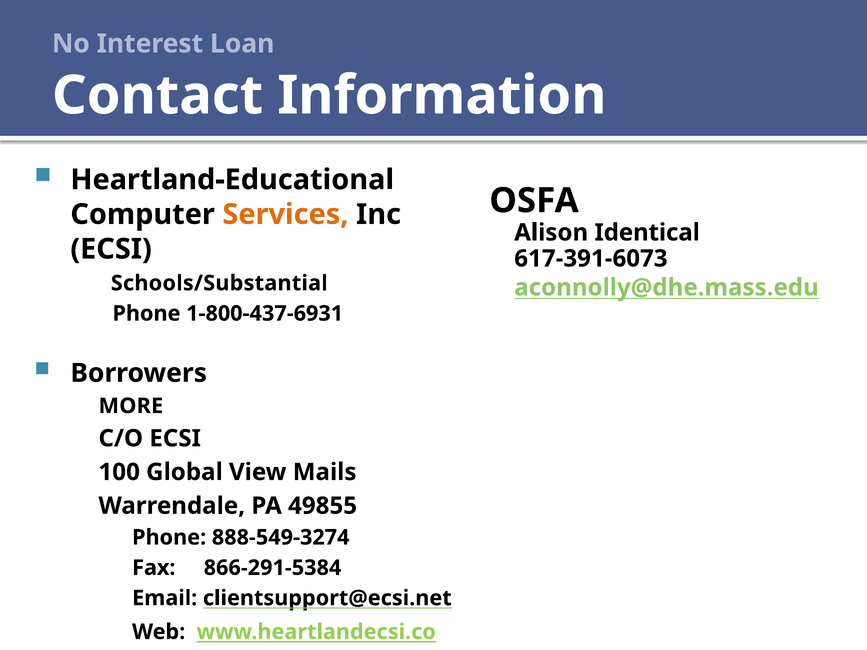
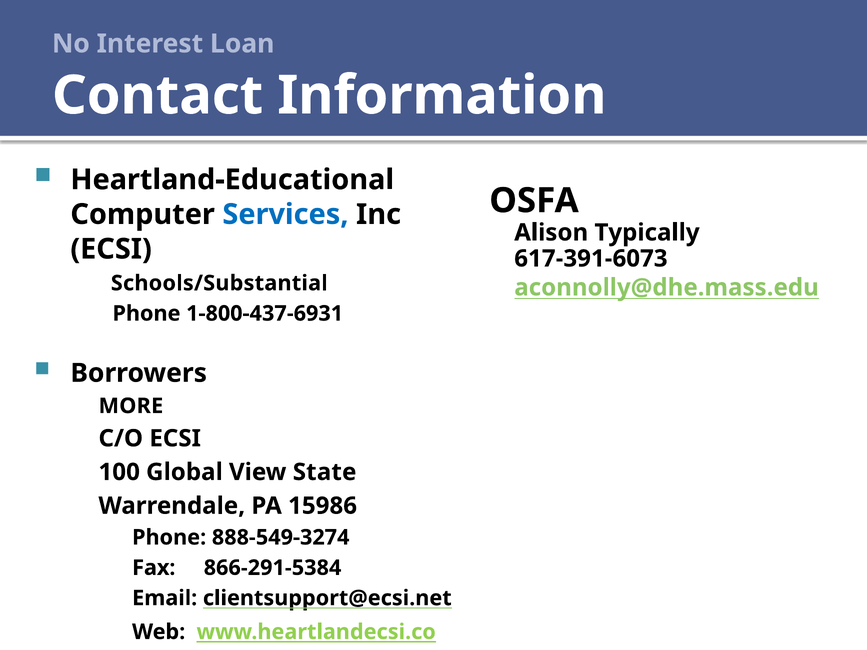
Services colour: orange -> blue (285, 214)
Identical: Identical -> Typically (647, 233)
Mails: Mails -> State (325, 472)
49855: 49855 -> 15986 (323, 506)
